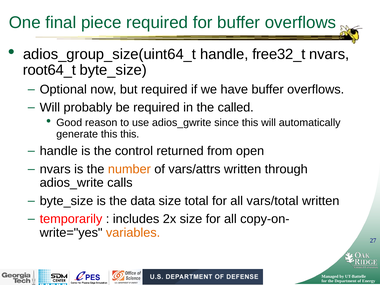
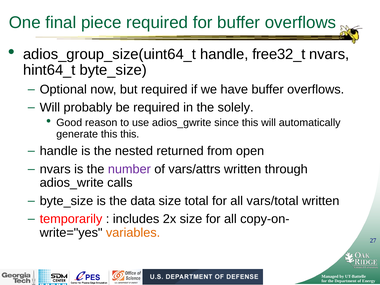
root64_t: root64_t -> hint64_t (49, 70)
called: called -> solely (236, 107)
control: control -> nested (134, 151)
number colour: orange -> purple (129, 169)
